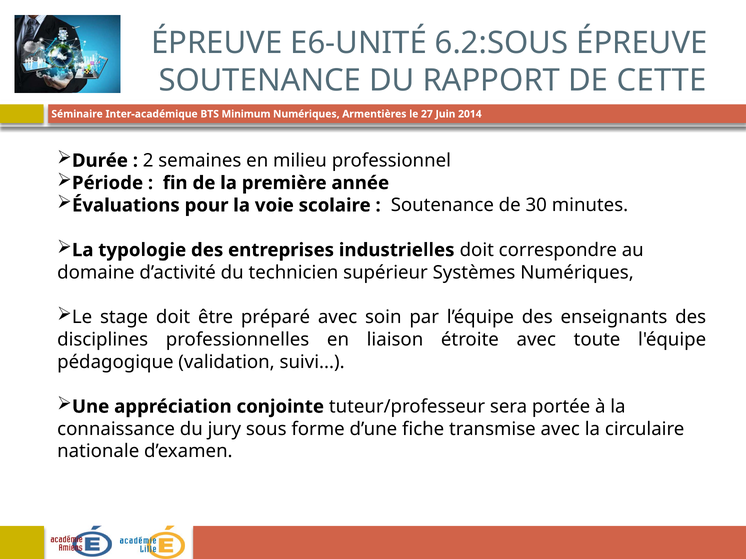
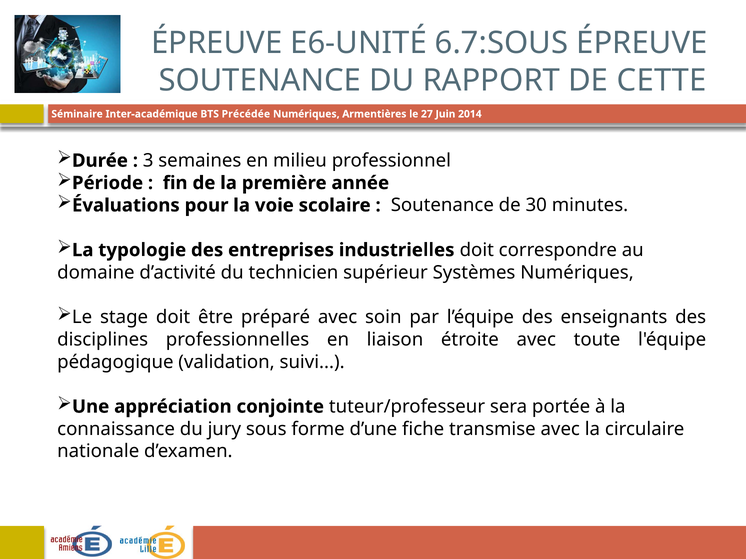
6.2:SOUS: 6.2:SOUS -> 6.7:SOUS (502, 43)
Minimum: Minimum -> Précédée (246, 114)
2: 2 -> 3 (148, 161)
